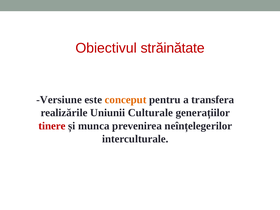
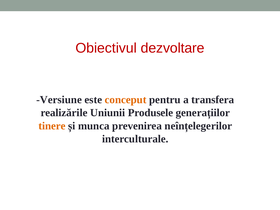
străinătate: străinătate -> dezvoltare (173, 48)
Culturale: Culturale -> Produsele (150, 113)
tinere colour: red -> orange (52, 126)
